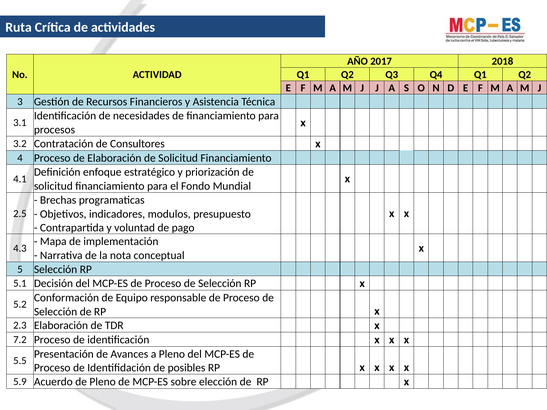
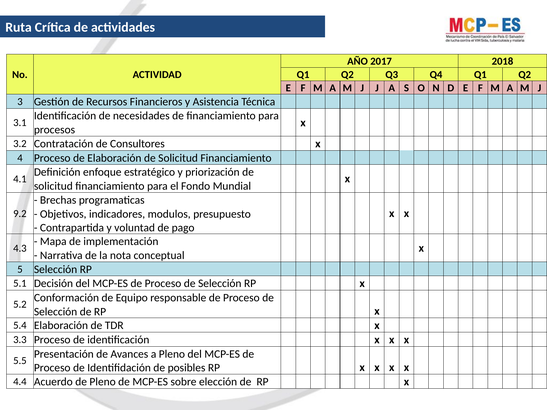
2.5: 2.5 -> 9.2 (20, 214)
2.3: 2.3 -> 5.4 (20, 326)
7.2: 7.2 -> 3.3 (20, 340)
5.9: 5.9 -> 4.4 (20, 382)
